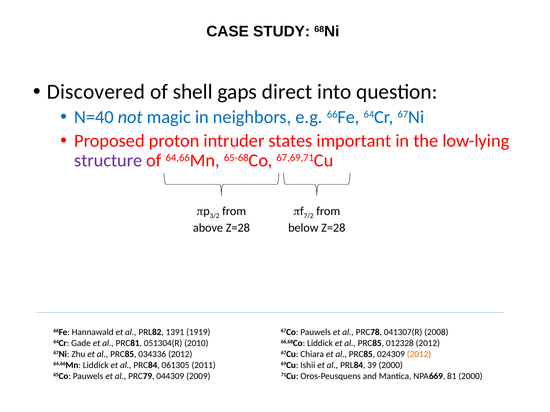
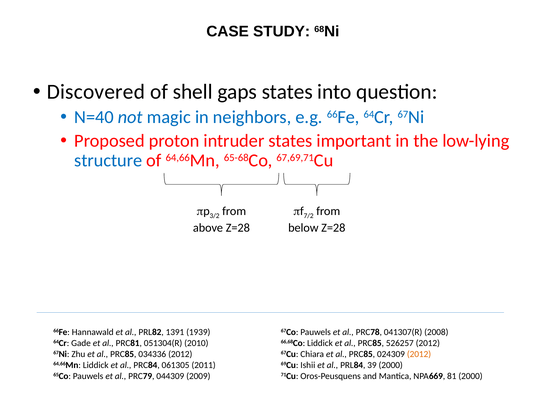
gaps direct: direct -> states (287, 92)
structure colour: purple -> blue (108, 161)
1919: 1919 -> 1939 (198, 333)
012328: 012328 -> 526257 (400, 344)
